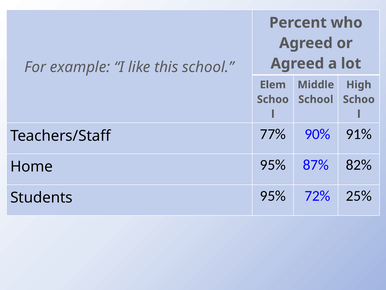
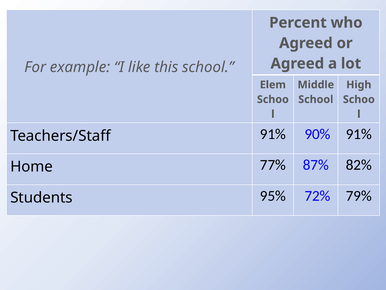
Teachers/Staff 77%: 77% -> 91% (273, 134)
Home 95%: 95% -> 77% (273, 165)
25%: 25% -> 79% (359, 196)
